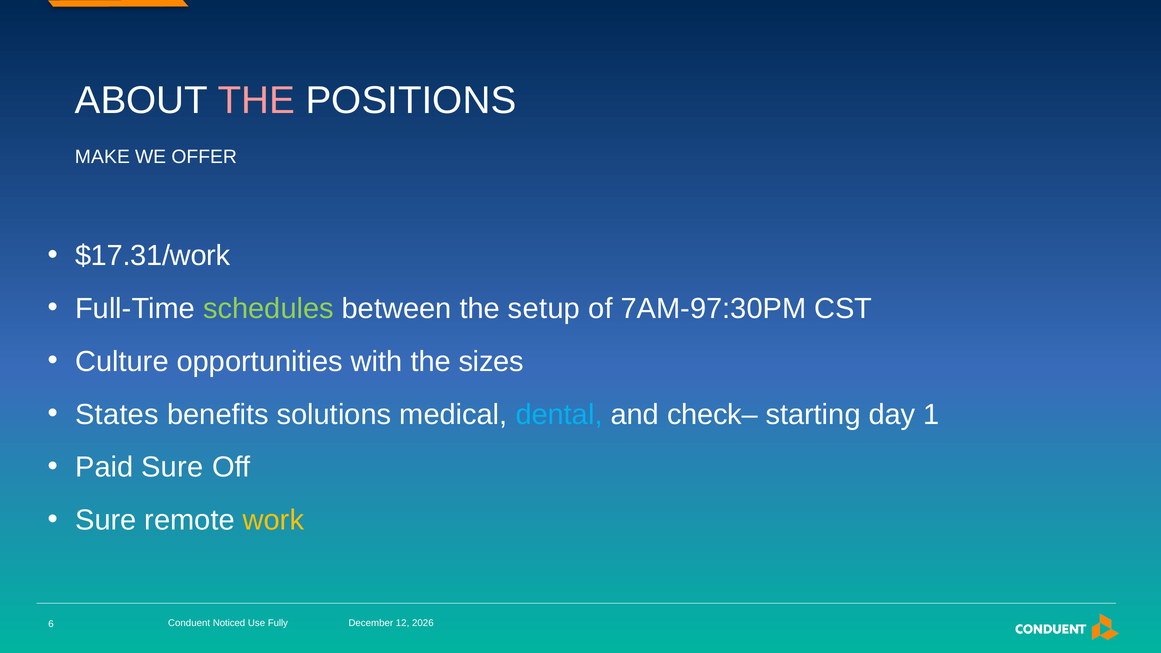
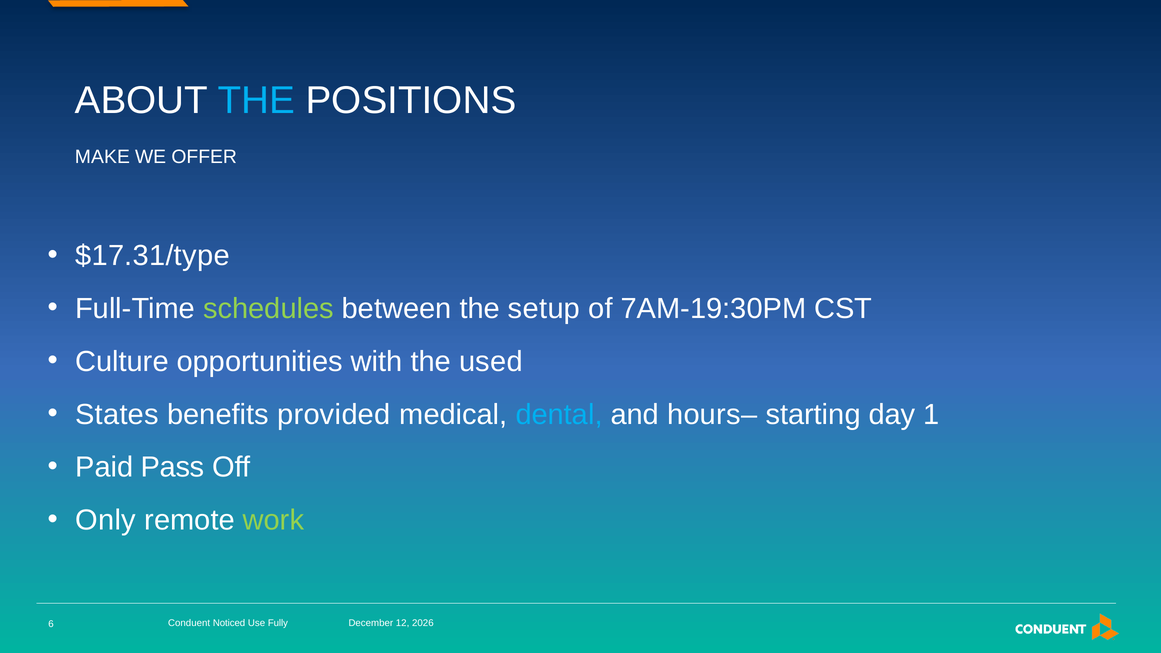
THE colour: pink -> light blue (256, 100)
$17.31/work: $17.31/work -> $17.31/type (152, 256)
7AM-97:30PM: 7AM-97:30PM -> 7AM-19:30PM (713, 309)
sizes: sizes -> used (491, 362)
solutions: solutions -> provided (334, 414)
check–: check– -> hours– (712, 414)
Paid Sure: Sure -> Pass (173, 467)
Sure: Sure -> Only (106, 520)
work colour: yellow -> light green (273, 520)
